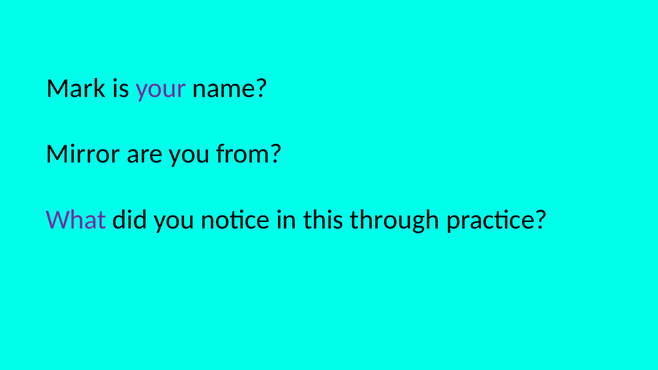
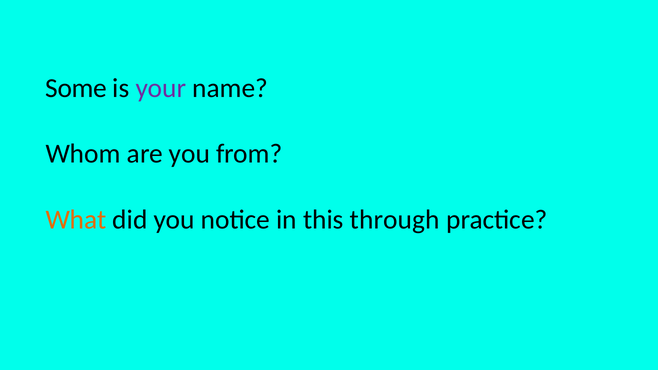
Mark: Mark -> Some (76, 88)
Mirror: Mirror -> Whom (83, 154)
What colour: purple -> orange (76, 220)
